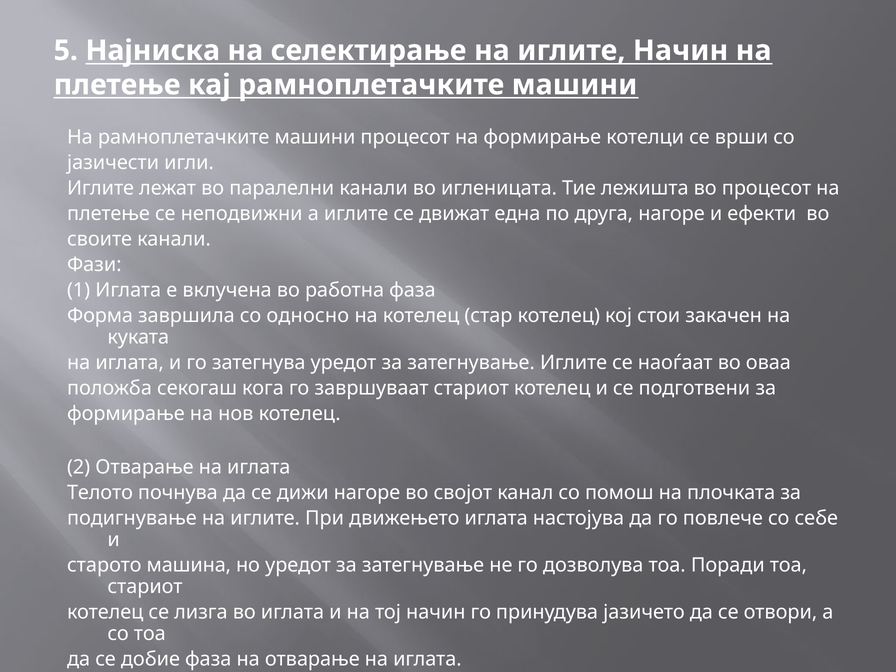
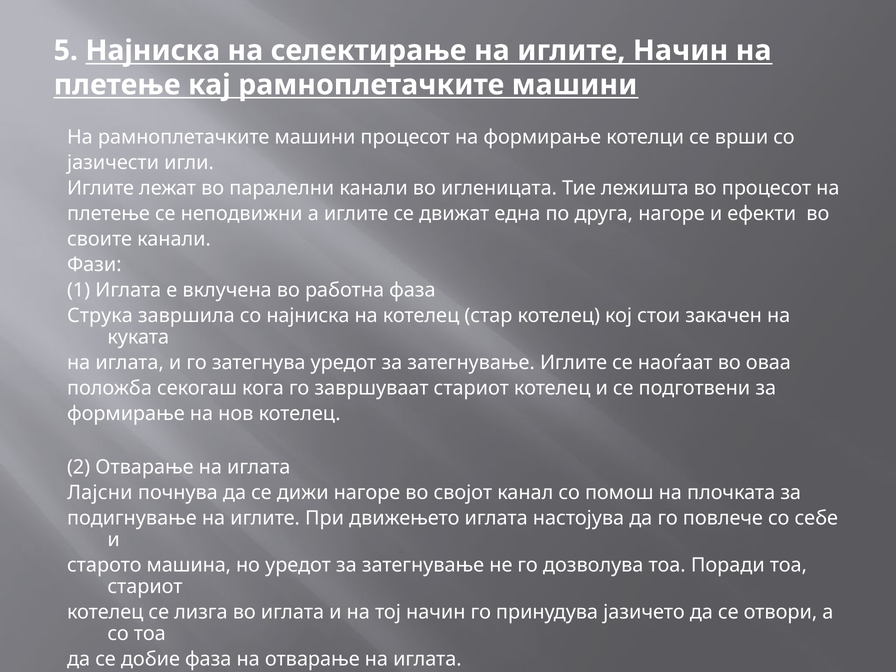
Форма: Форма -> Струка (100, 316)
со односно: односно -> најниска (308, 316)
Телото: Телото -> Лајсни (100, 493)
